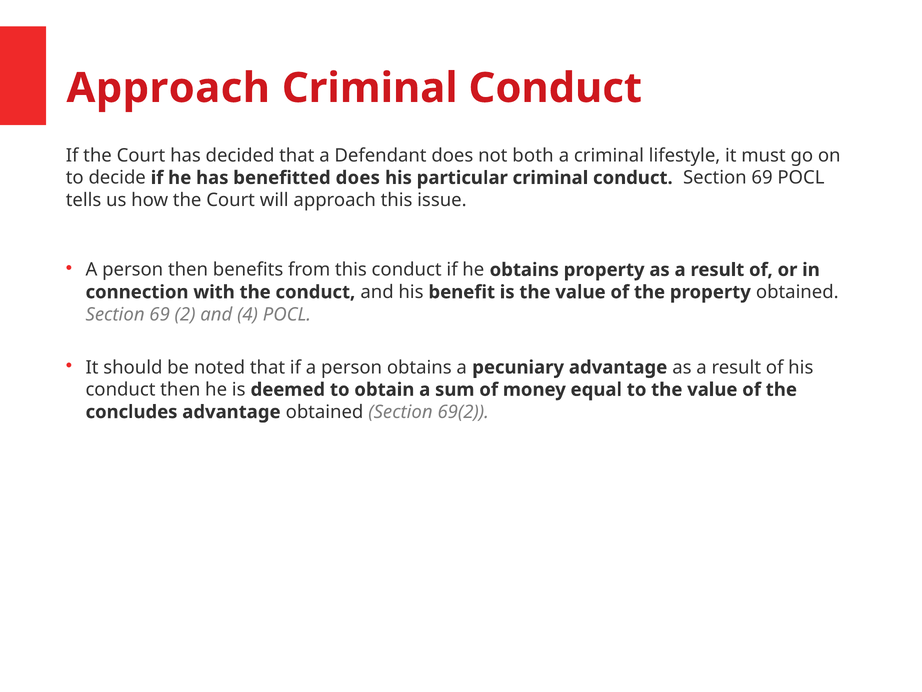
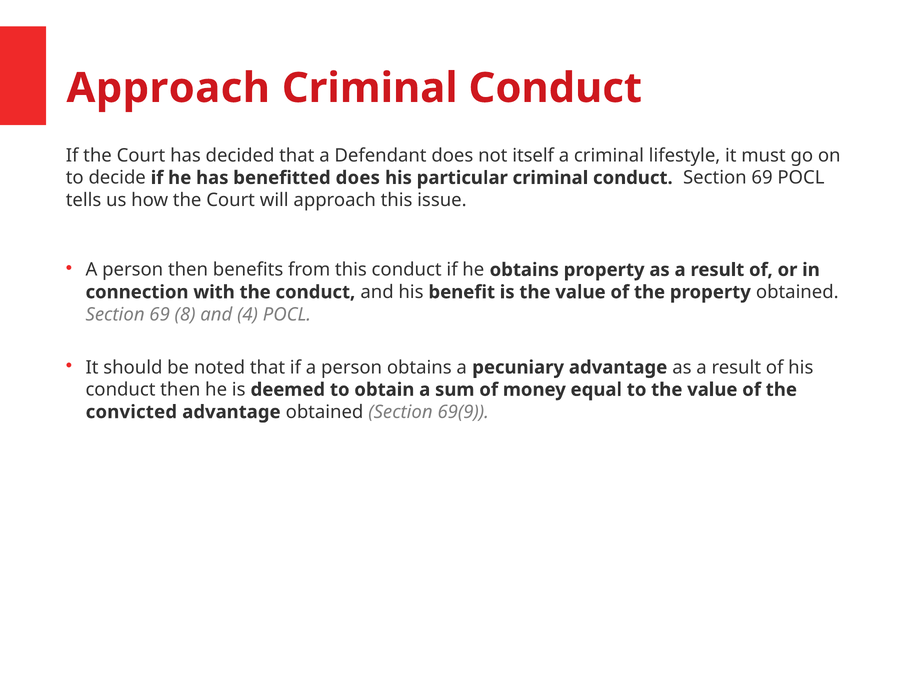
both: both -> itself (533, 156)
2: 2 -> 8 (185, 314)
concludes: concludes -> convicted (131, 412)
69(2: 69(2 -> 69(9 (463, 412)
